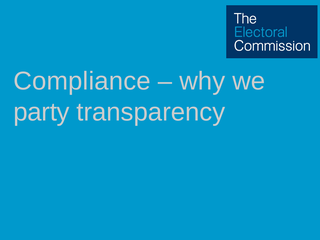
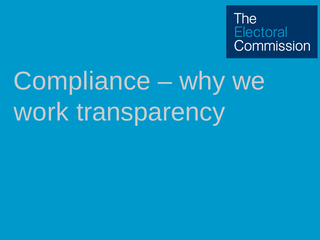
party: party -> work (41, 112)
